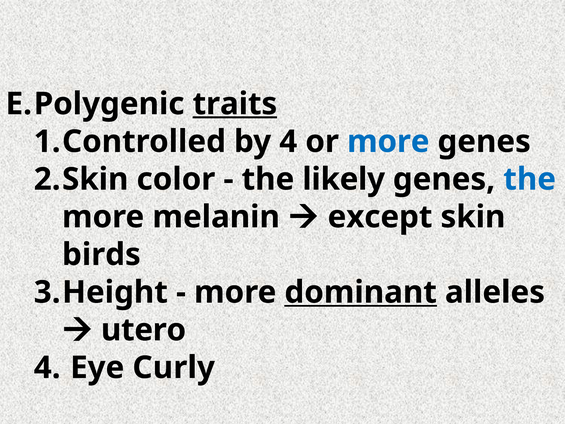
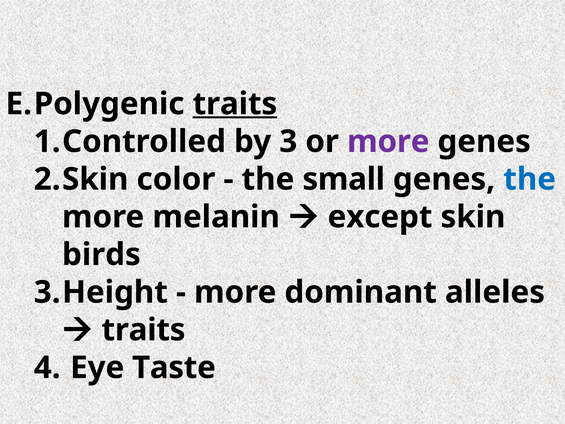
by 4: 4 -> 3 (288, 141)
more colour: blue -> purple (388, 141)
likely: likely -> small (344, 179)
dominant underline: present -> none (361, 292)
utero: utero -> traits (143, 330)
Curly: Curly -> Taste (174, 367)
